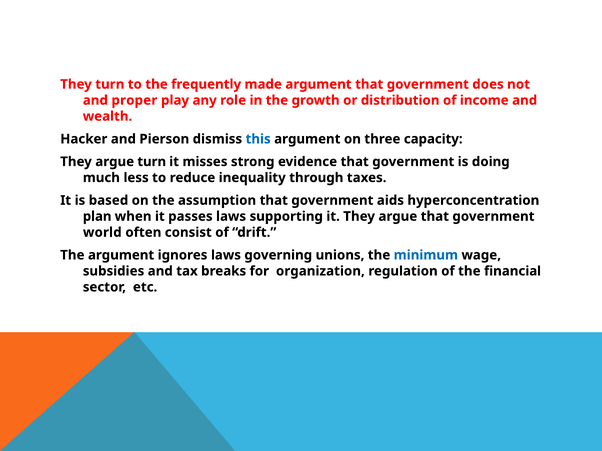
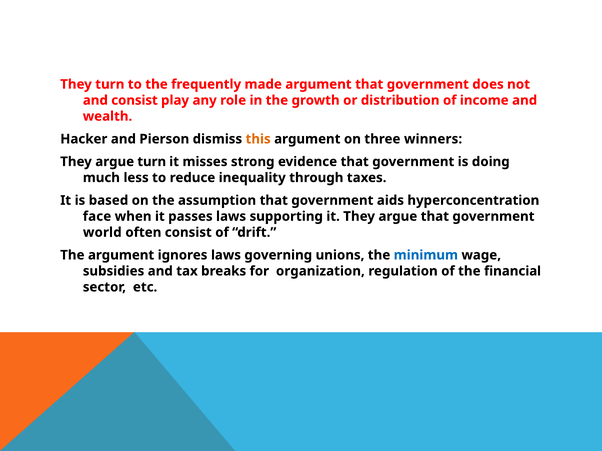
and proper: proper -> consist (134, 100)
this colour: blue -> orange (258, 139)
capacity: capacity -> winners (433, 139)
plan: plan -> face (97, 217)
